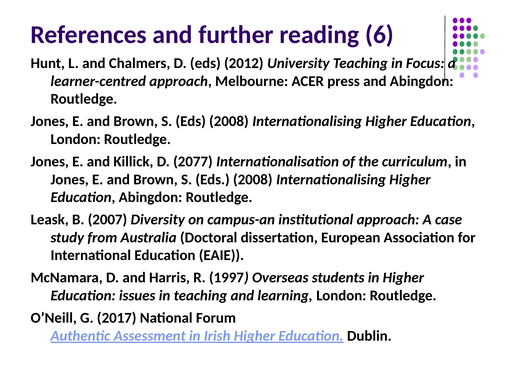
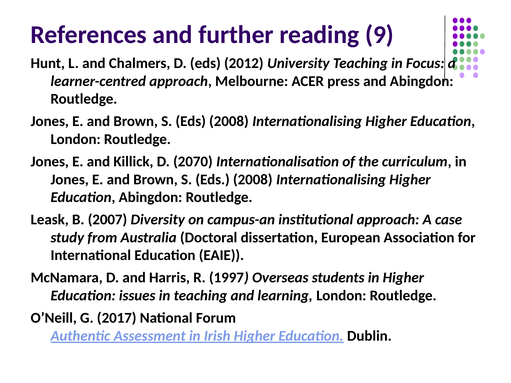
6: 6 -> 9 (380, 35)
2077: 2077 -> 2070 (193, 162)
